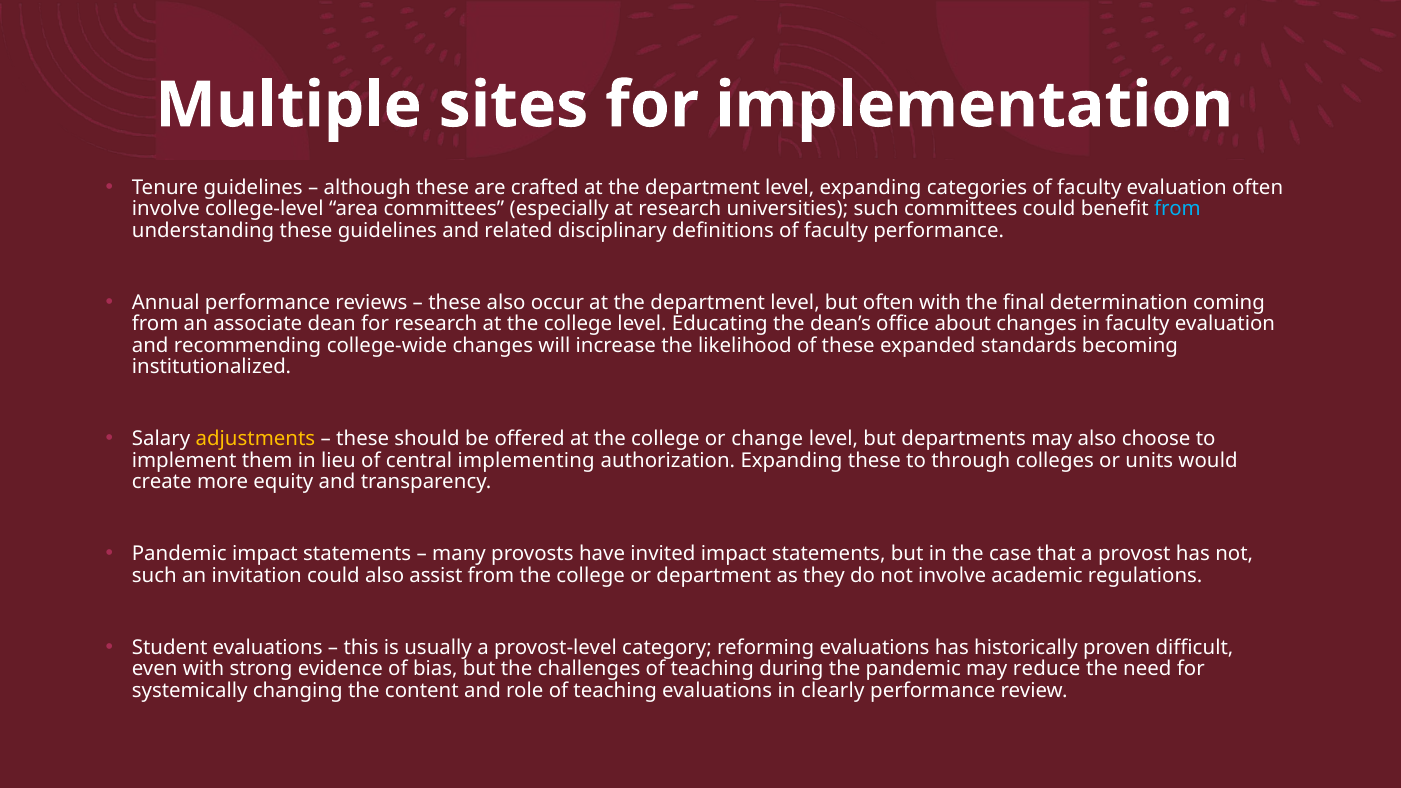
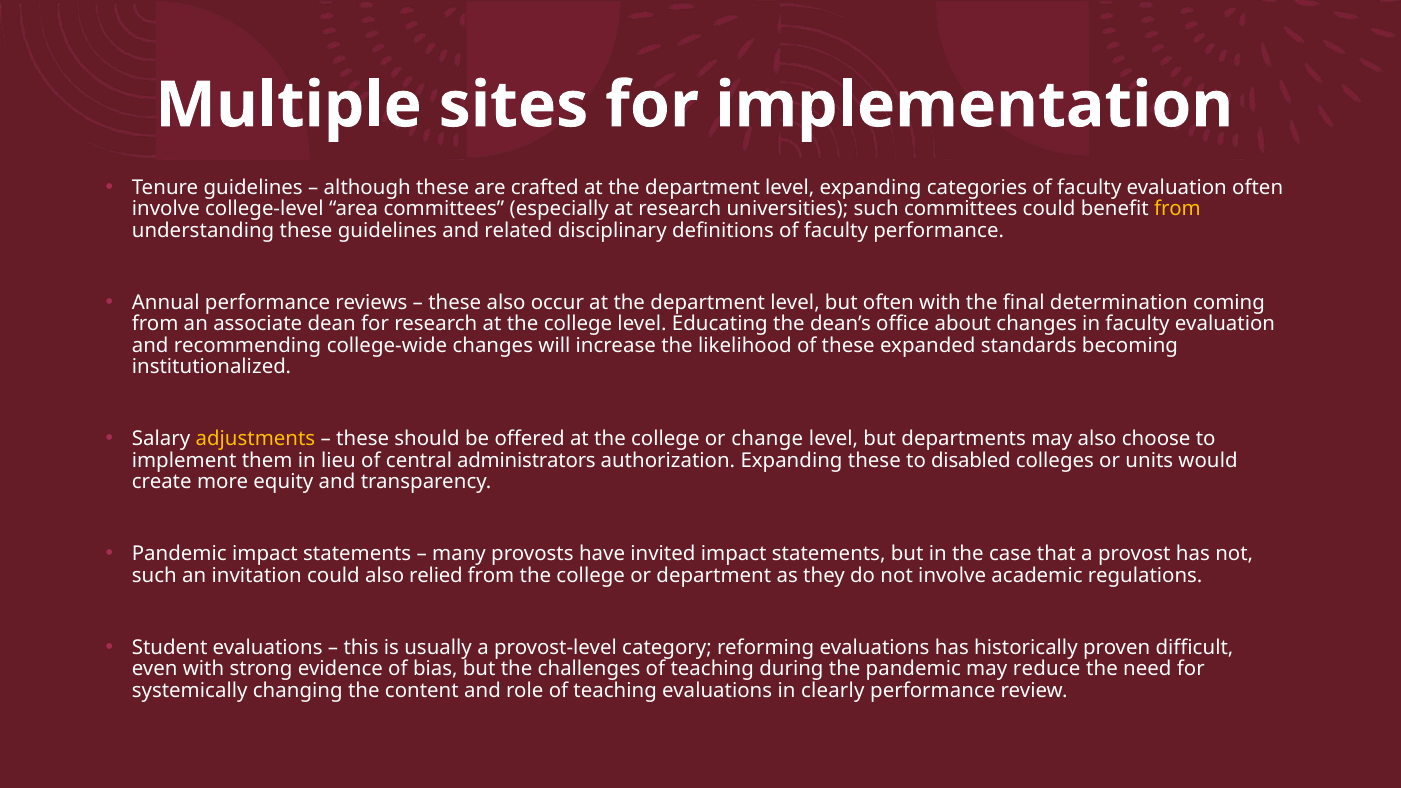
from colour: light blue -> yellow (1177, 209)
implementing: implementing -> administrators (526, 461)
through: through -> disabled (971, 461)
assist: assist -> relied (436, 575)
